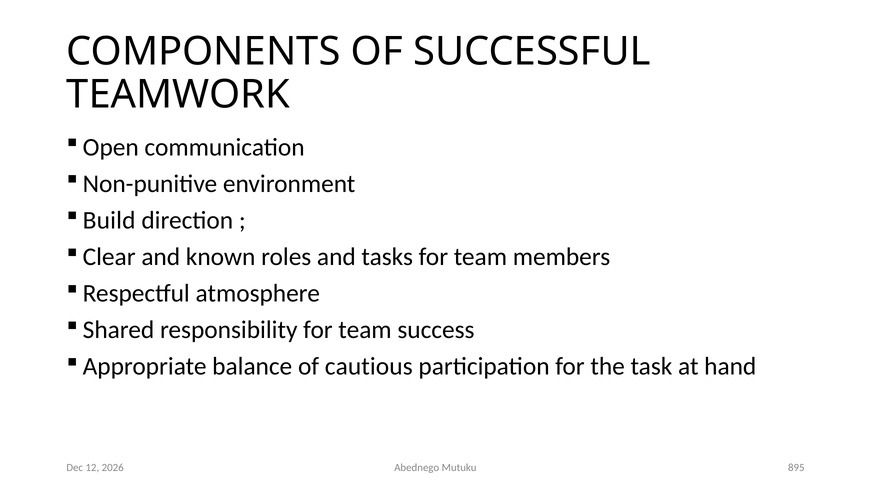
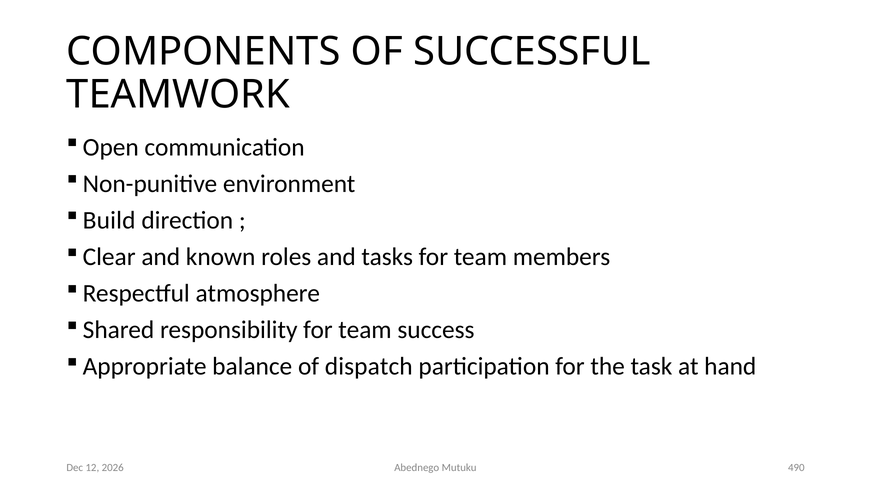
cautious: cautious -> dispatch (369, 366)
895: 895 -> 490 (796, 468)
